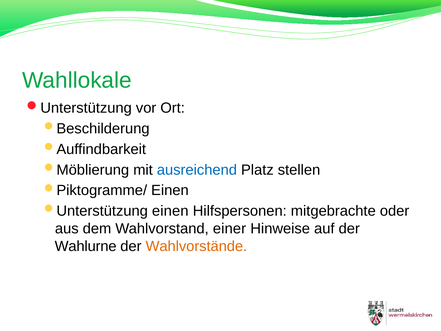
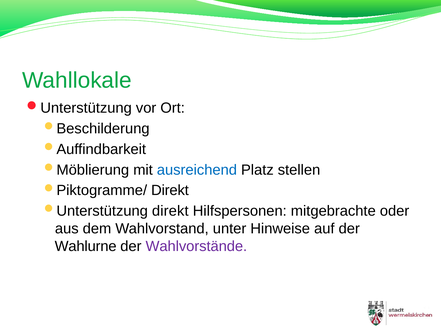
Einen: Einen -> Direkt (170, 190)
einen: einen -> direkt (170, 211)
einer: einer -> unter (230, 228)
Wahlvorstände colour: orange -> purple (196, 246)
